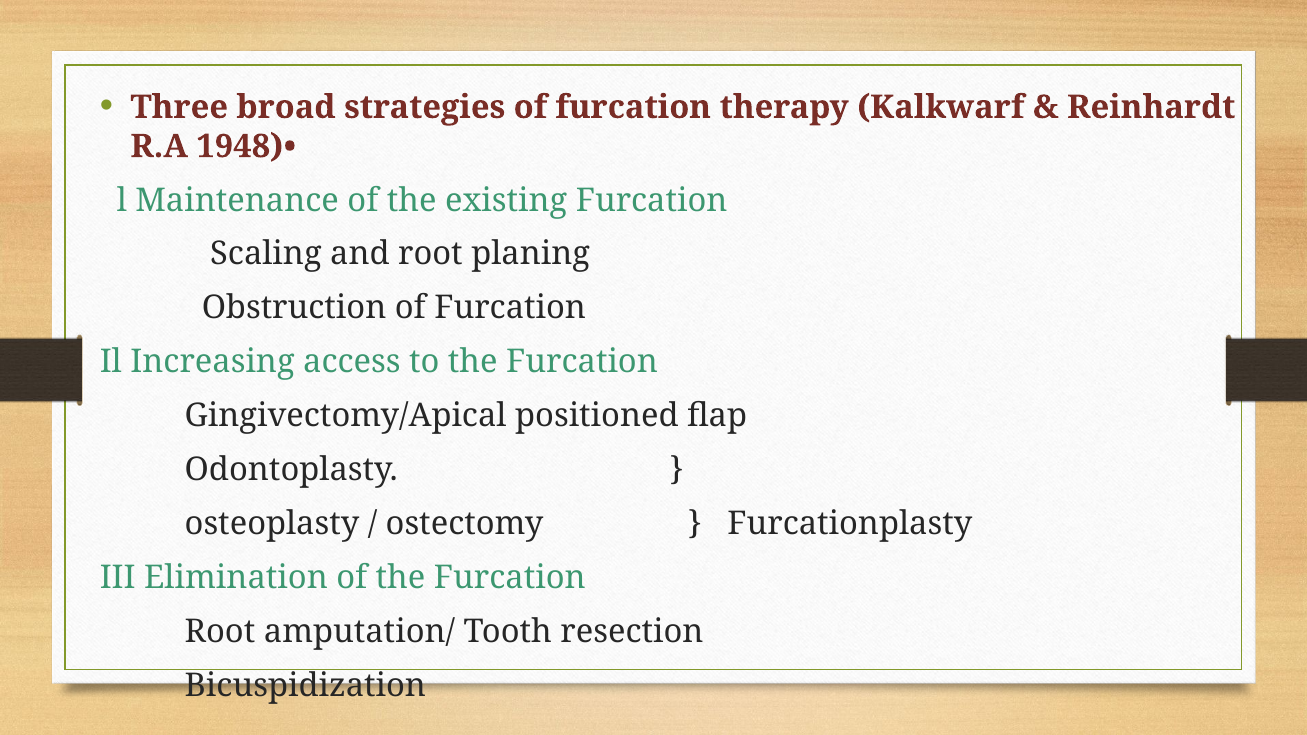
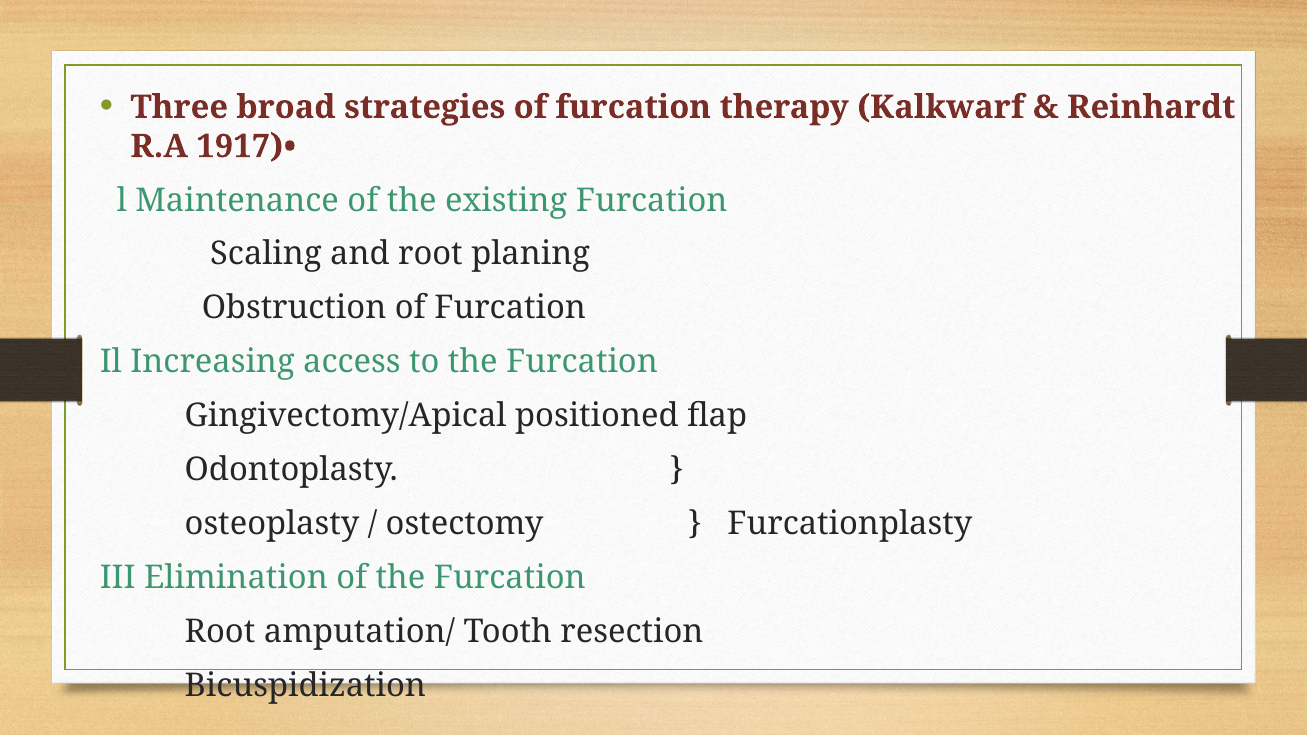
1948)•: 1948)• -> 1917)• (246, 146)
